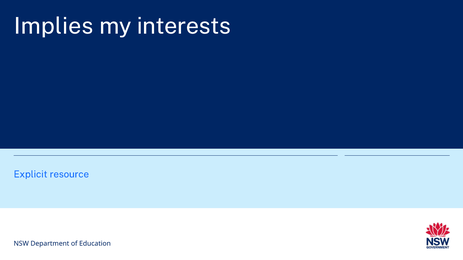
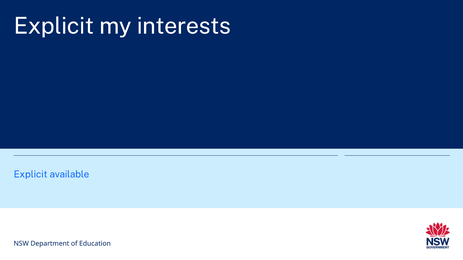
Implies: Implies -> Explicit (54, 26)
resource: resource -> available (69, 175)
